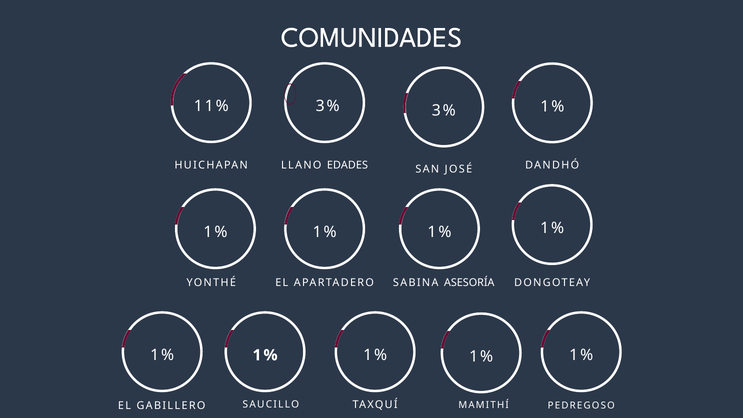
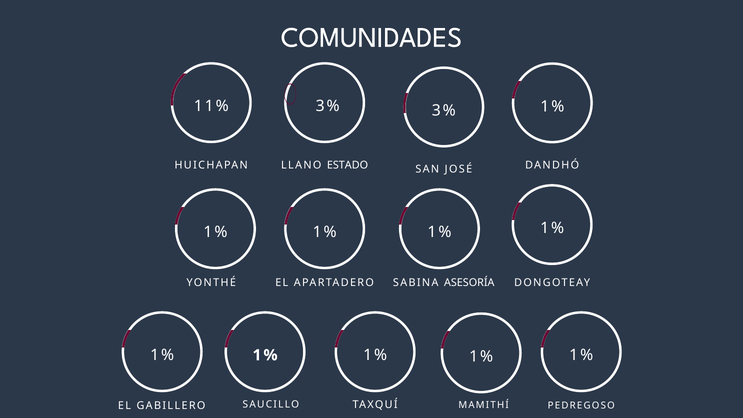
EDADES: EDADES -> ESTADO (347, 165)
